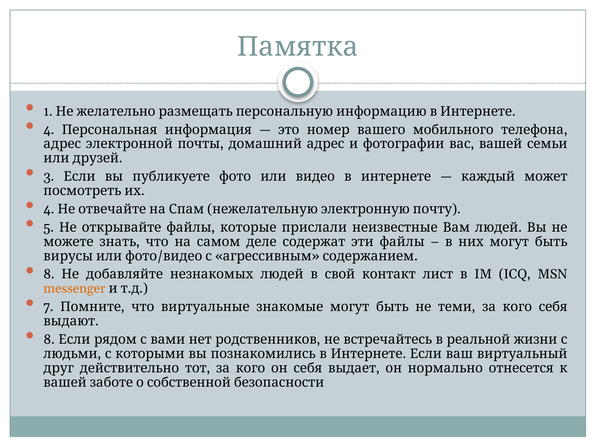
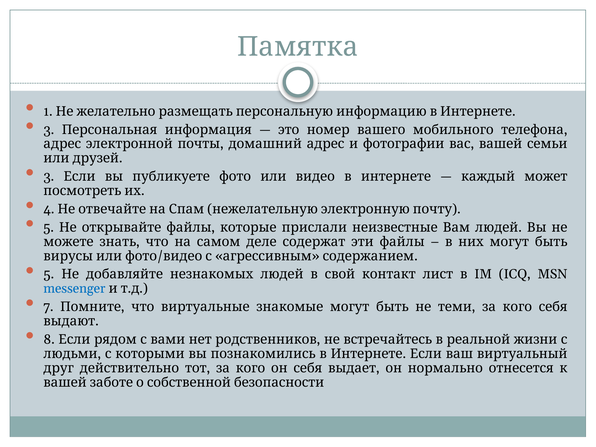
4: 4 -> 3 (49, 130)
8: 8 -> 5 (49, 274)
messenger colour: orange -> blue (74, 289)
